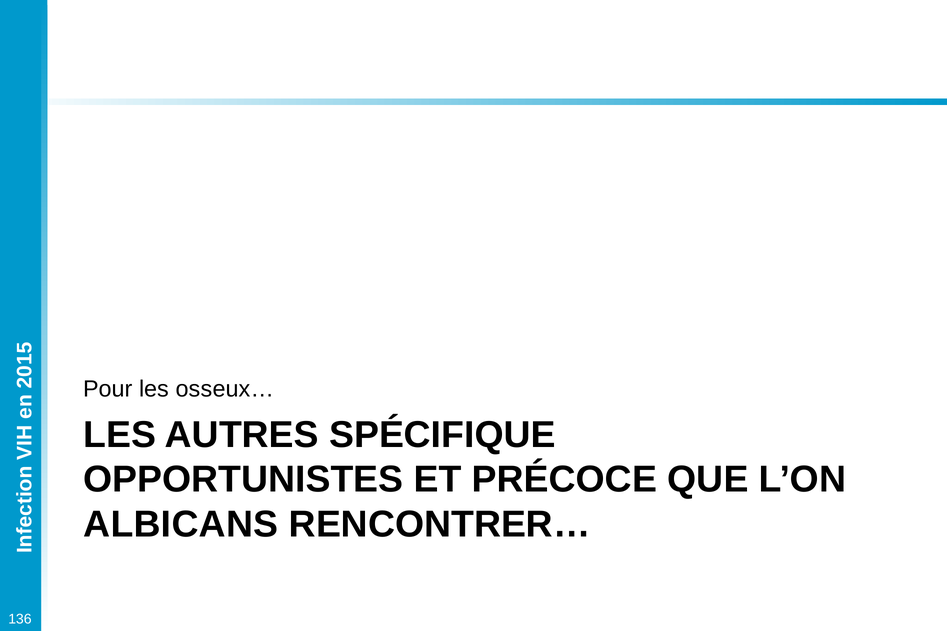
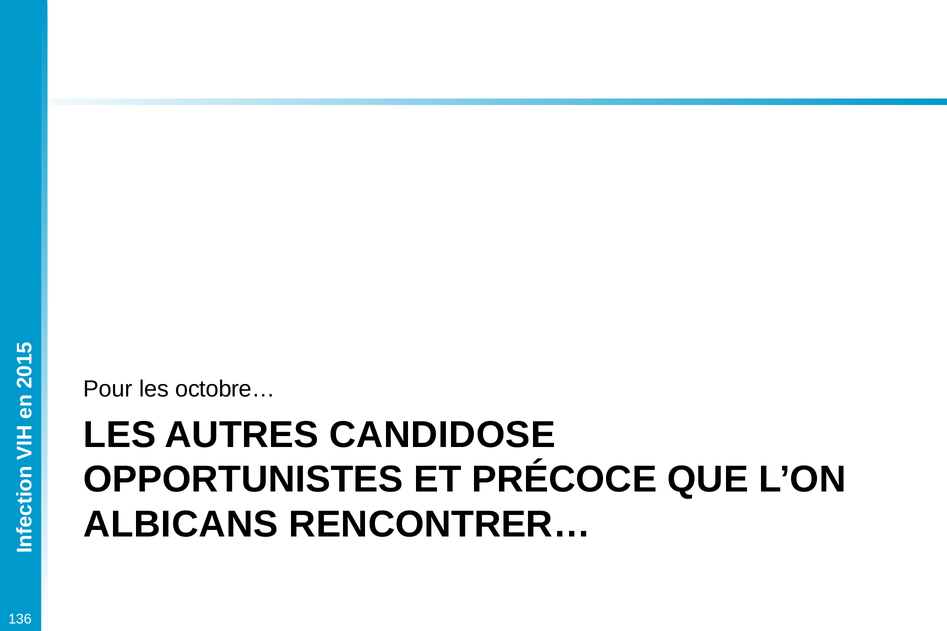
osseux…: osseux… -> octobre… (225, 389)
SPÉCIFIQUE: SPÉCIFIQUE -> CANDIDOSE (442, 435)
